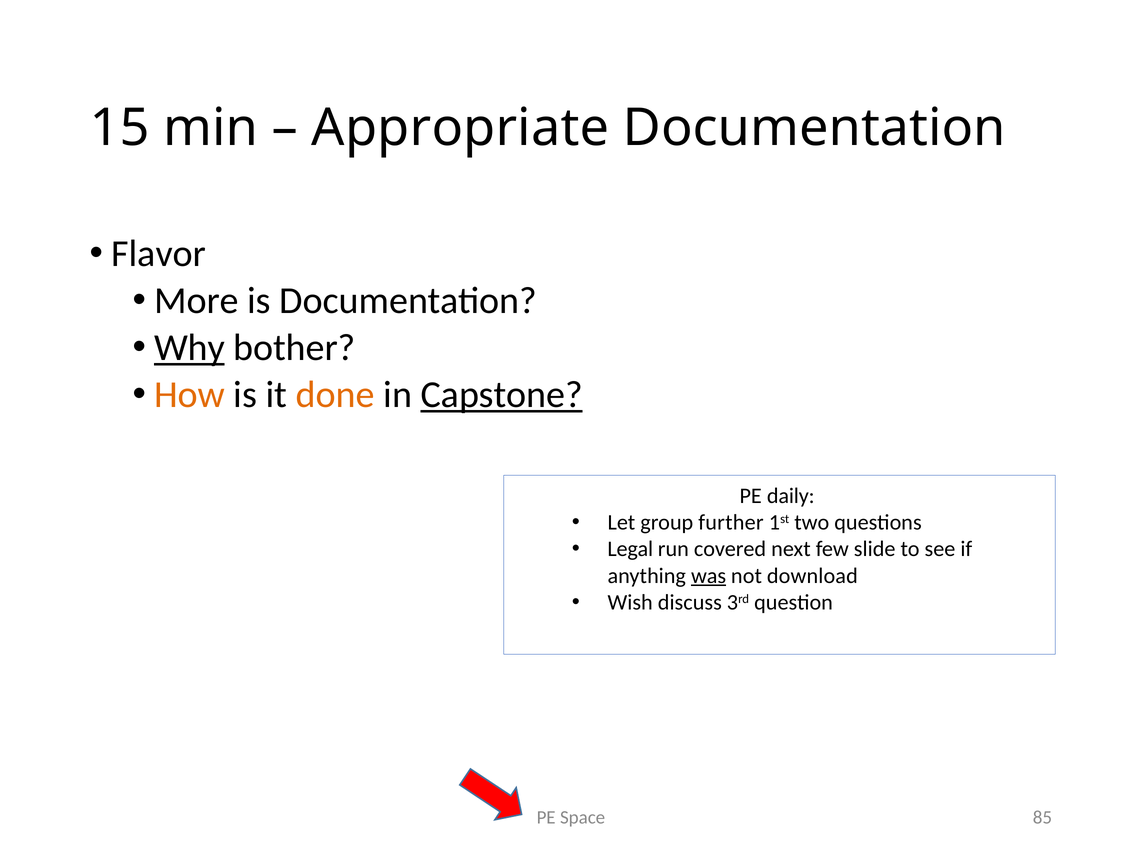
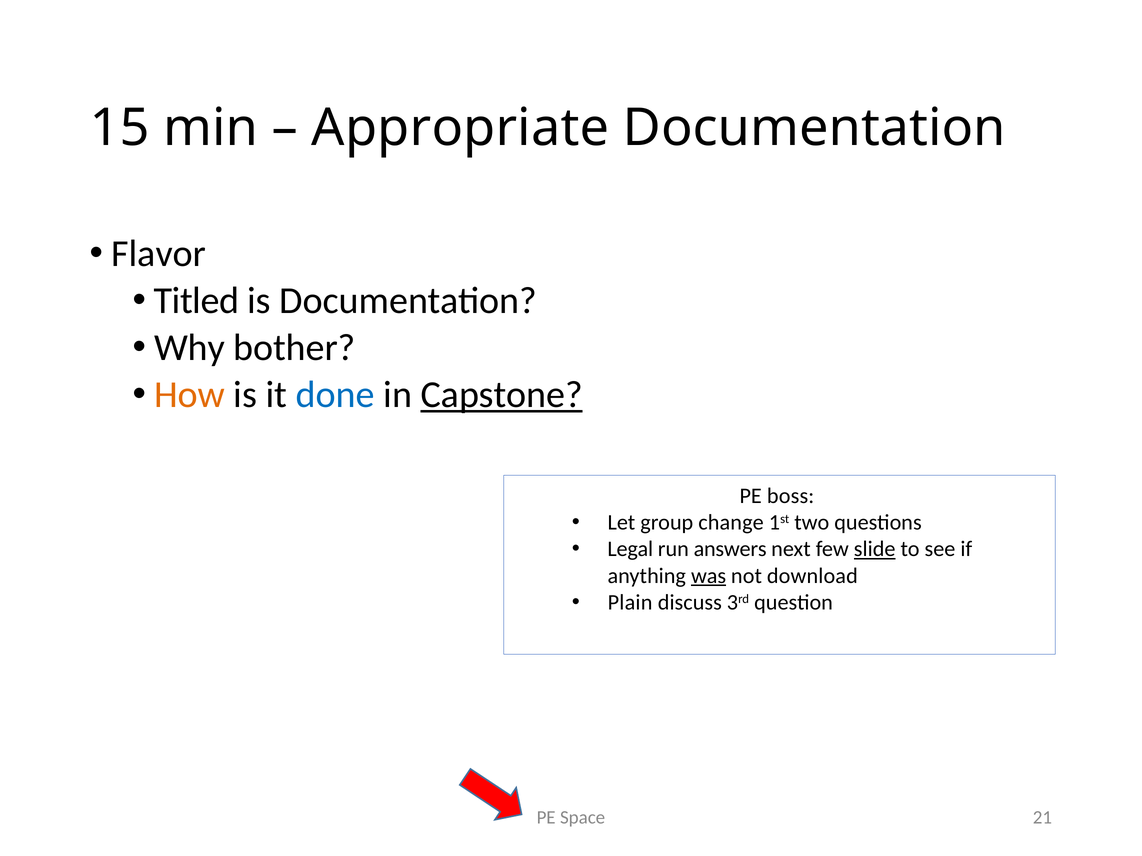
More: More -> Titled (196, 301)
Why underline: present -> none (189, 348)
done colour: orange -> blue (335, 395)
daily: daily -> boss (791, 496)
further: further -> change (731, 523)
covered: covered -> answers (730, 549)
slide underline: none -> present (875, 549)
Wish: Wish -> Plain (630, 603)
85: 85 -> 21 (1042, 818)
